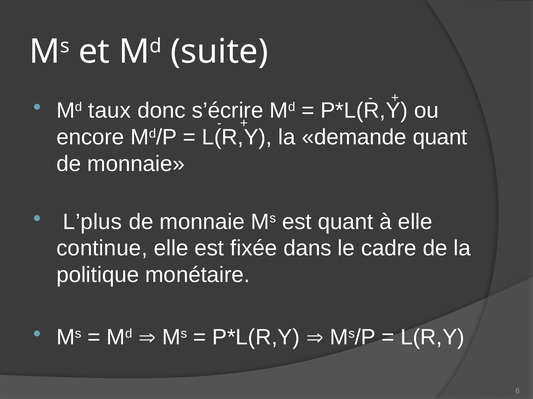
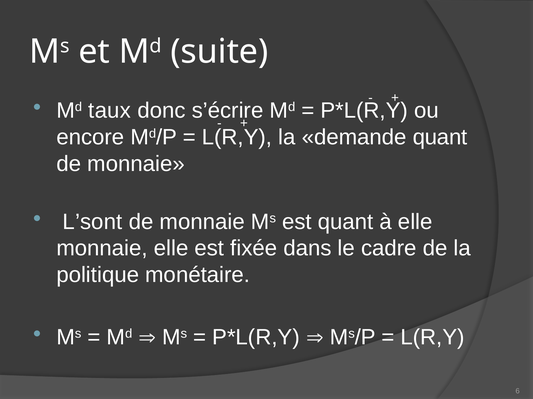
L’plus: L’plus -> L’sont (92, 222)
continue: continue -> monnaie (102, 249)
